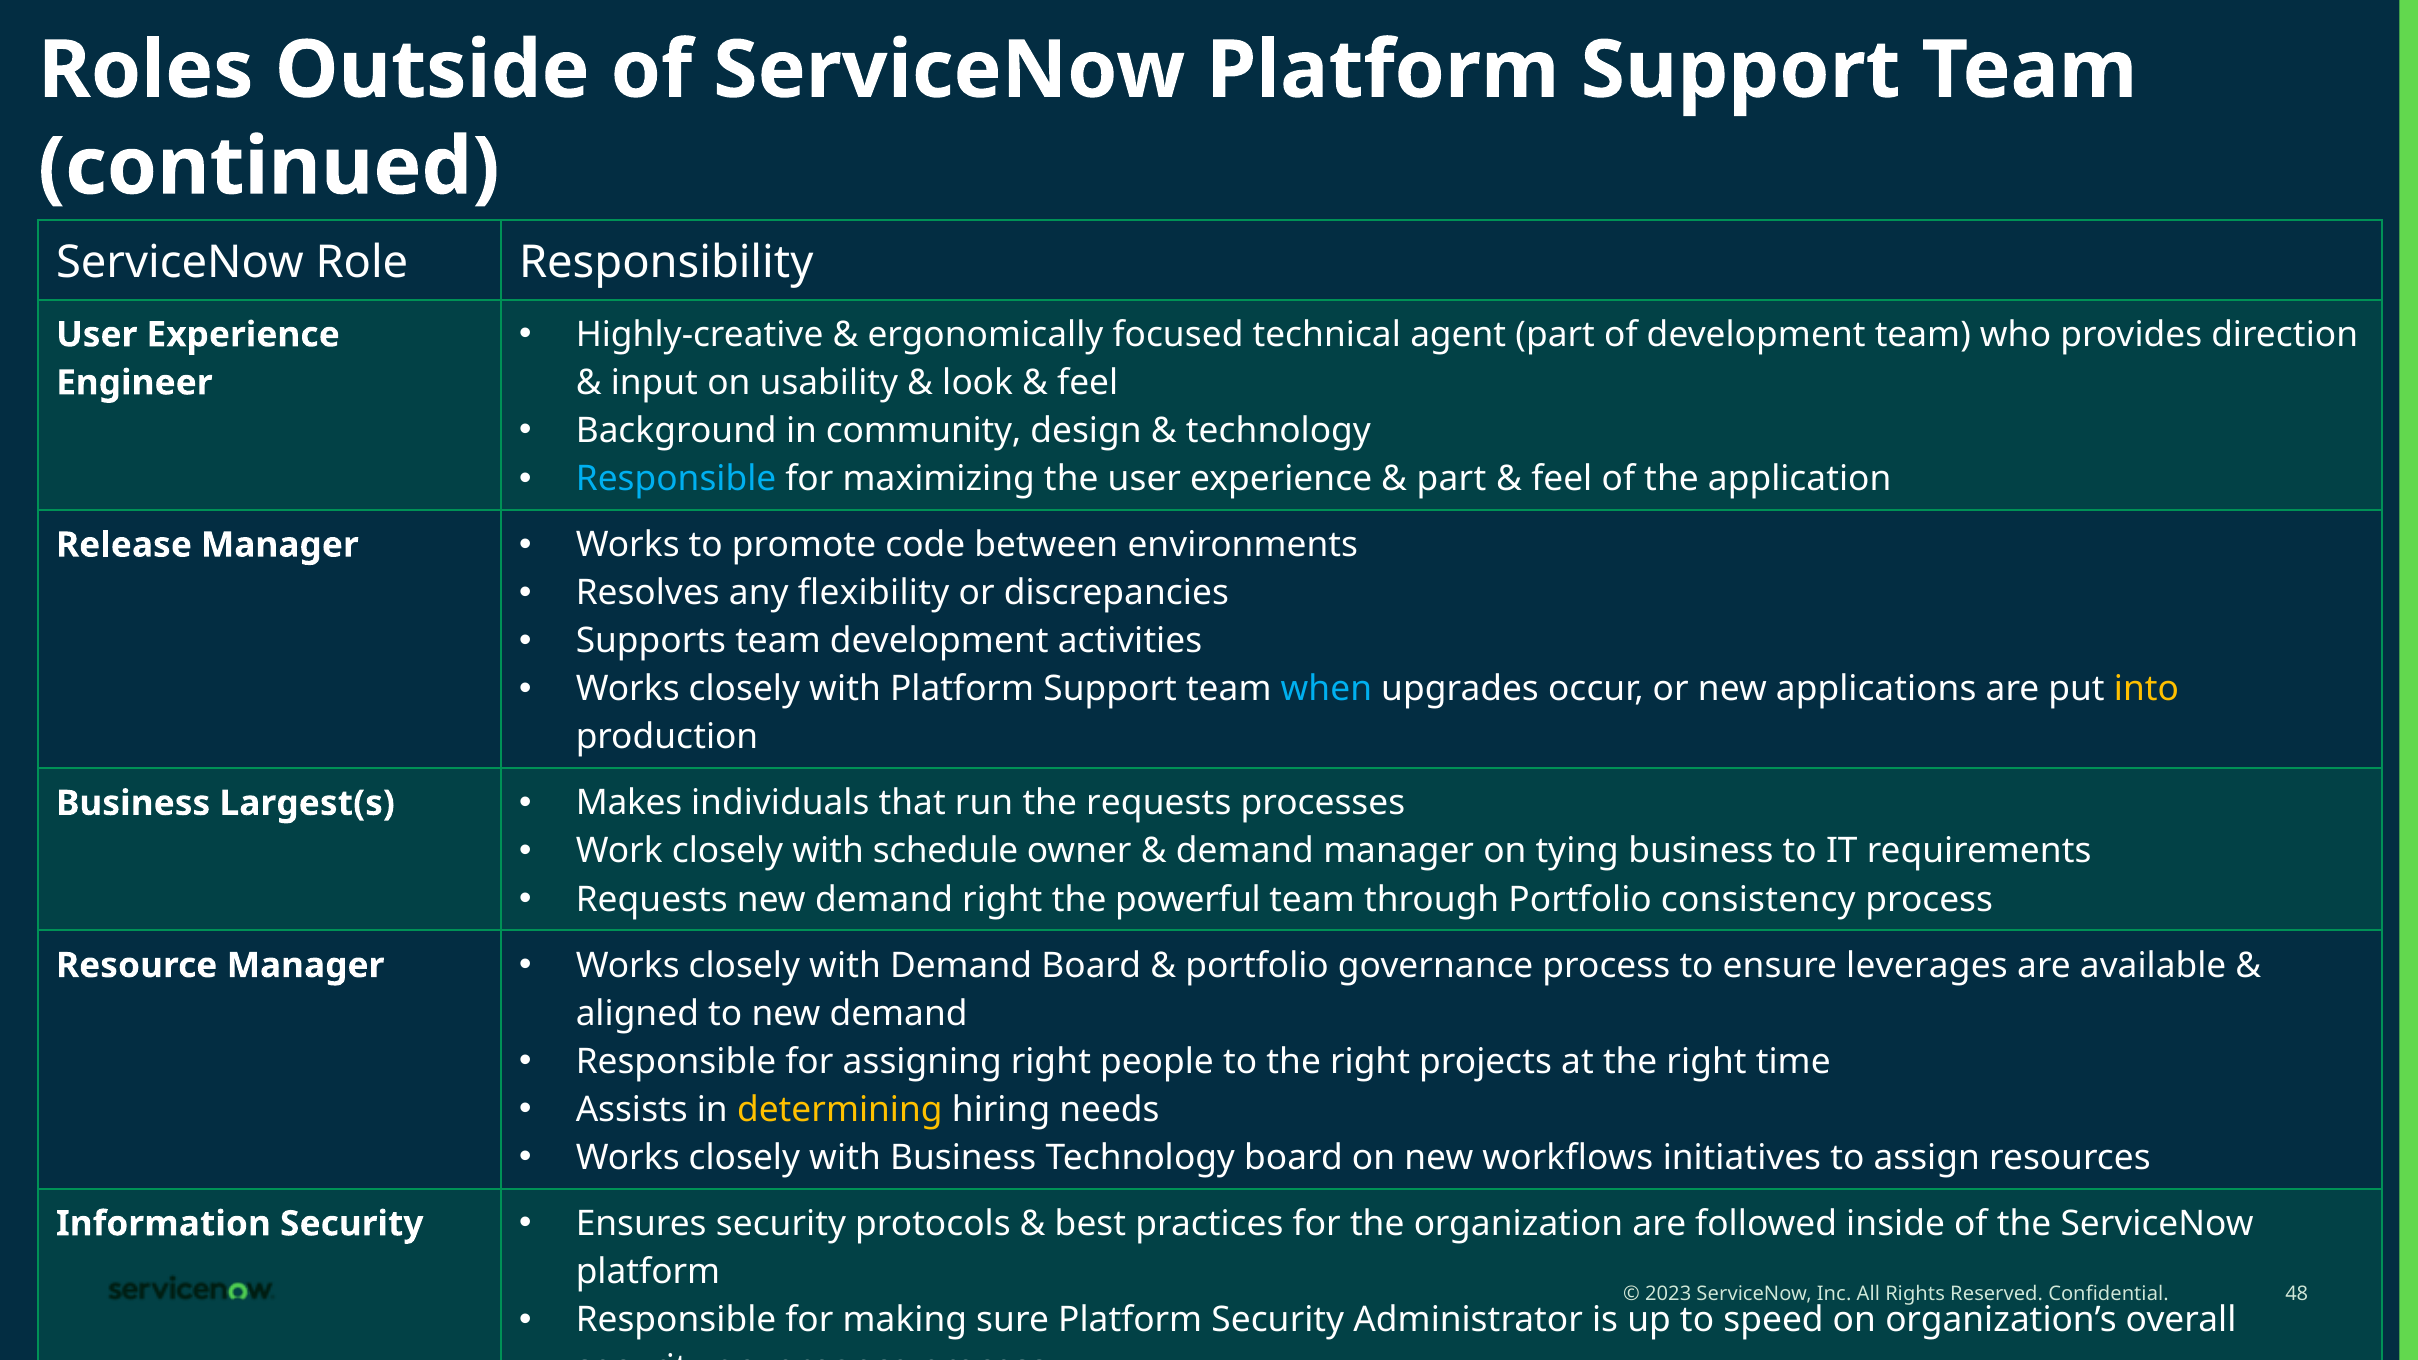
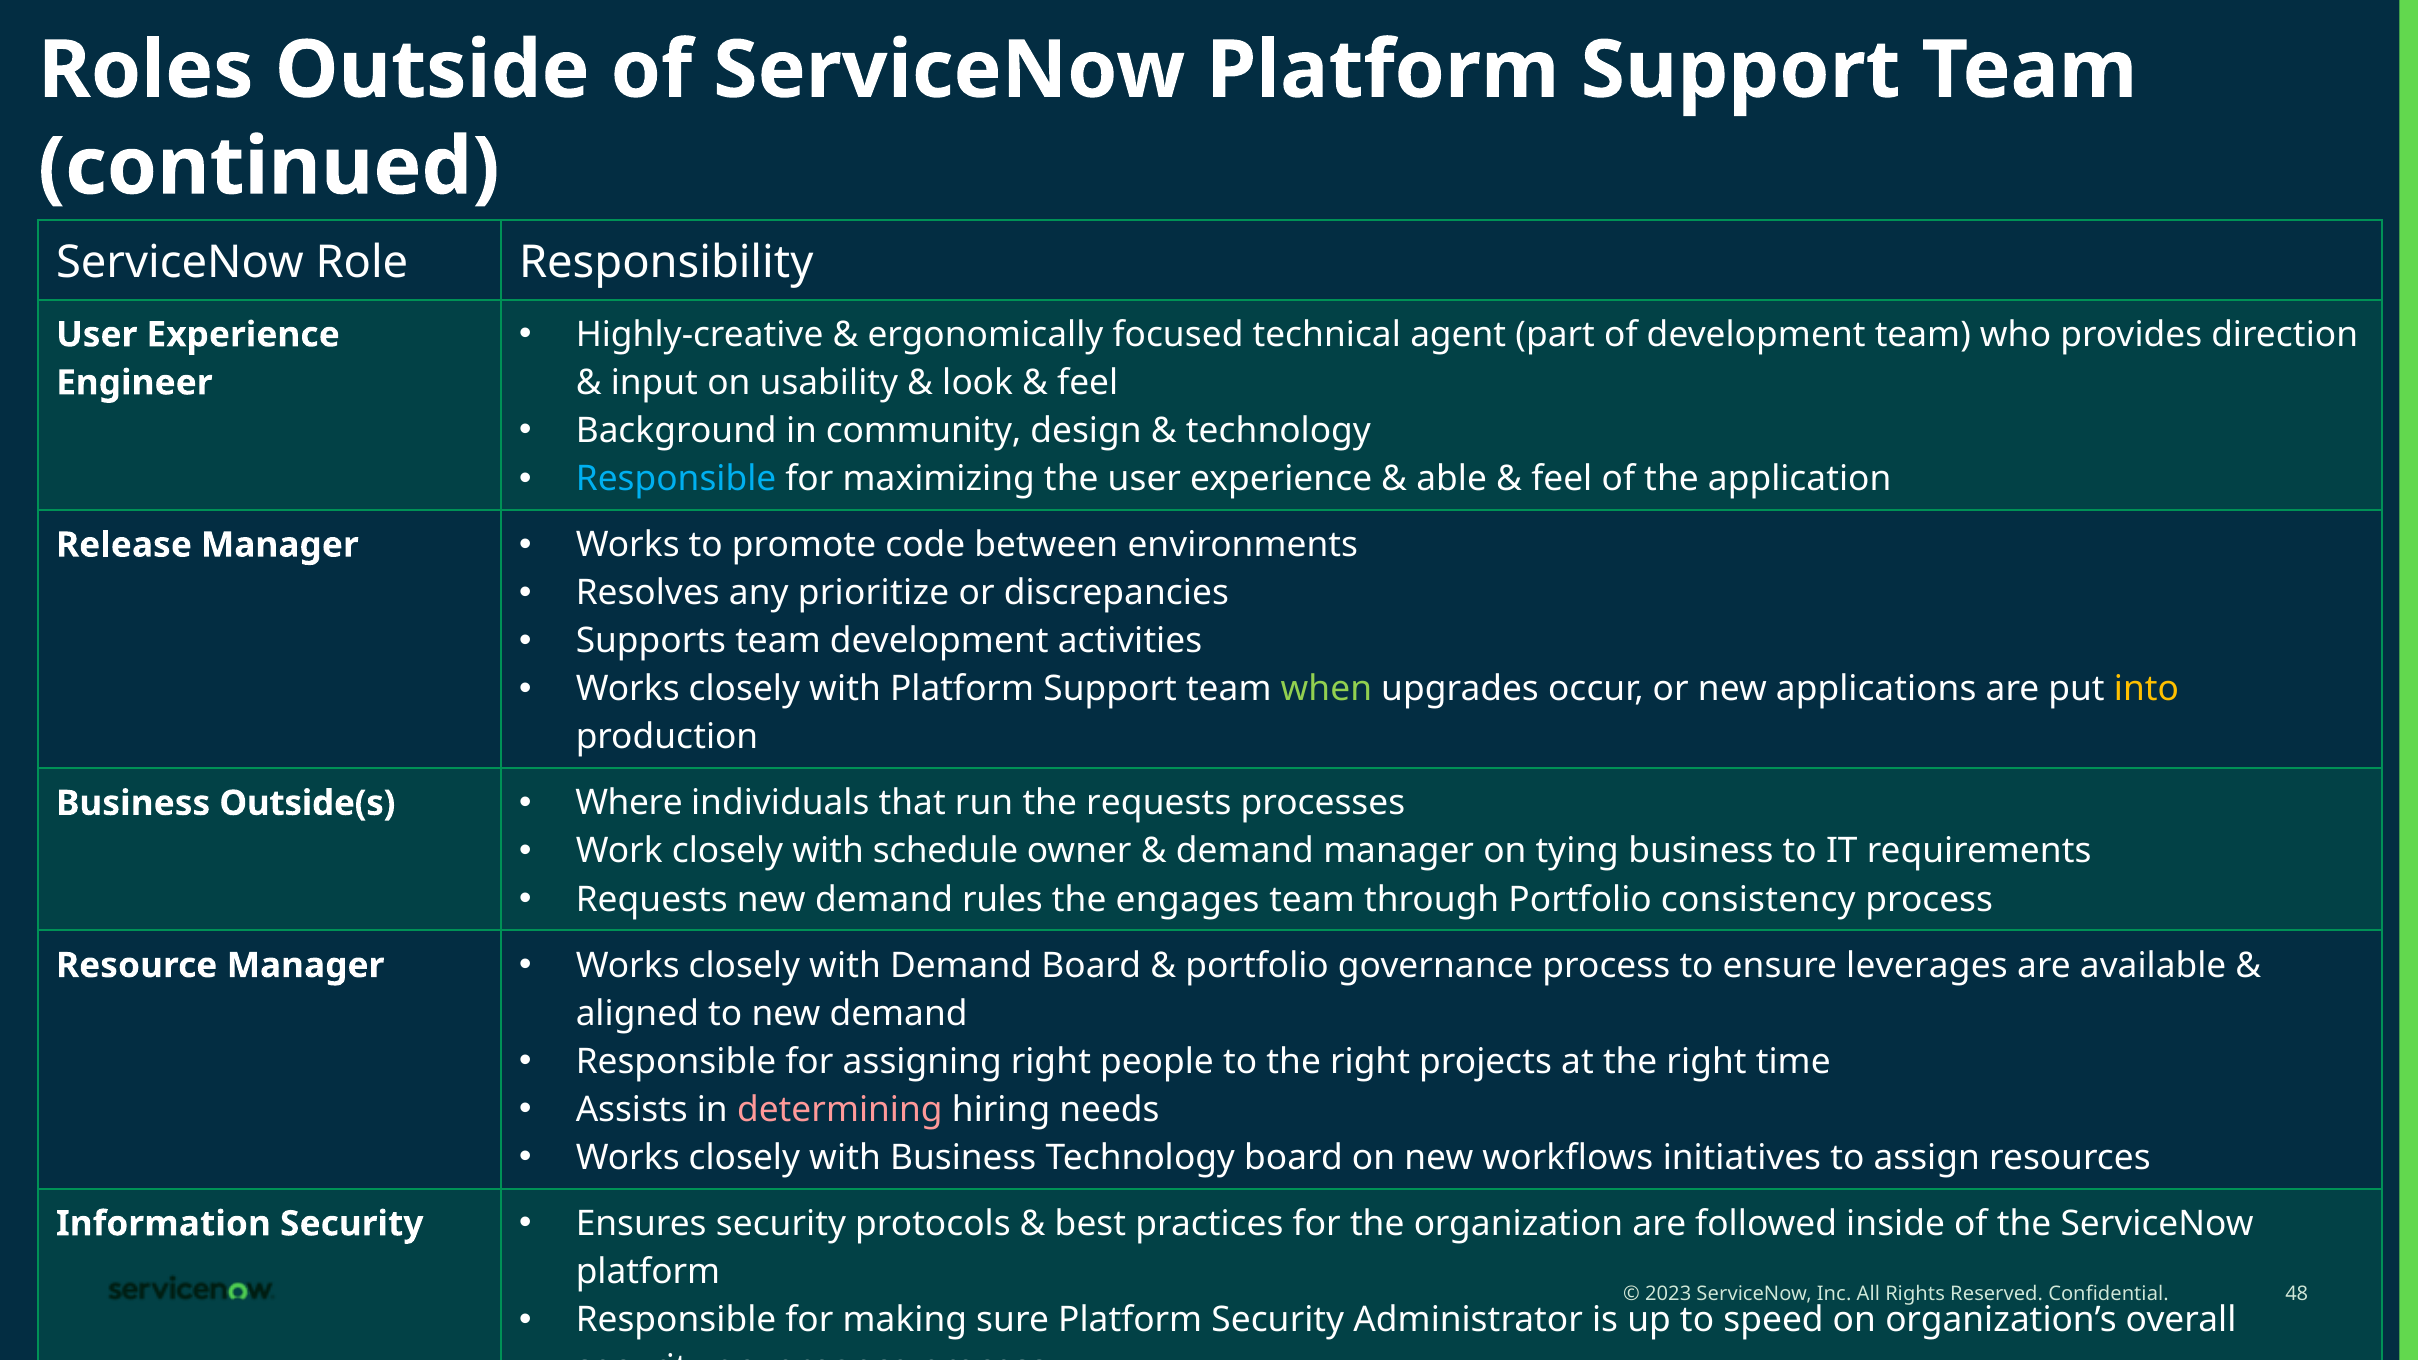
part: part -> able (1452, 479)
flexibility: flexibility -> prioritize (874, 593)
when colour: light blue -> light green (1326, 689)
Largest(s: Largest(s -> Outside(s (307, 803)
Makes: Makes -> Where (629, 803)
demand right: right -> rules (1002, 899)
powerful: powerful -> engages (1188, 899)
determining colour: yellow -> pink (840, 1110)
